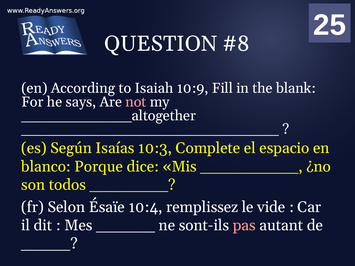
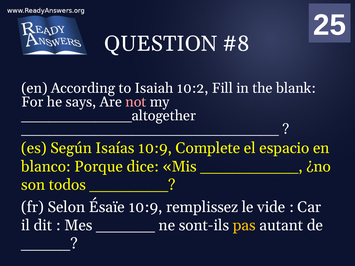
10:9: 10:9 -> 10:2 (193, 88)
Isaías 10:3: 10:3 -> 10:9 (155, 148)
Ésaïe 10:4: 10:4 -> 10:9 (145, 207)
pas colour: pink -> yellow (244, 226)
